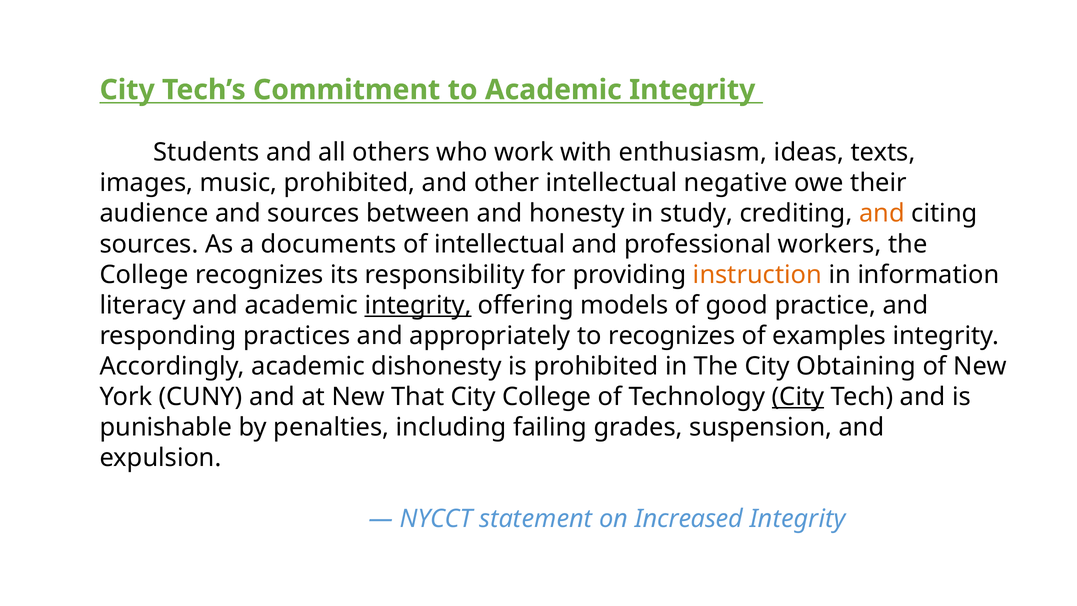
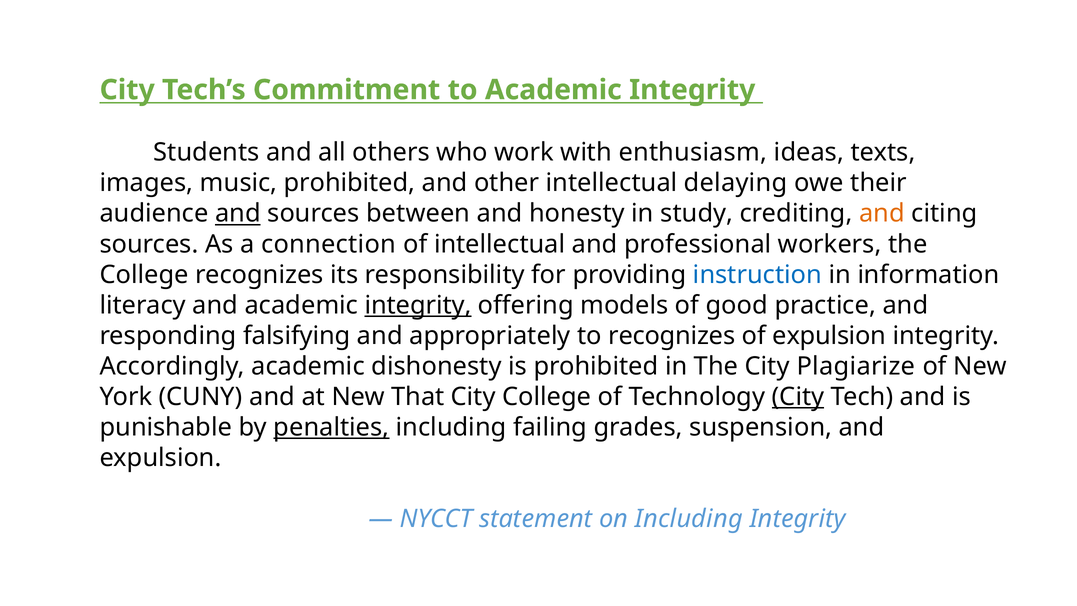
negative: negative -> delaying (736, 183)
and underline: none -> present (238, 214)
documents: documents -> connection (329, 244)
instruction colour: orange -> blue (757, 275)
practices: practices -> falsifying (297, 336)
of examples: examples -> expulsion (829, 336)
Obtaining: Obtaining -> Plagiarize (856, 366)
penalties underline: none -> present (331, 427)
on Increased: Increased -> Including (689, 519)
